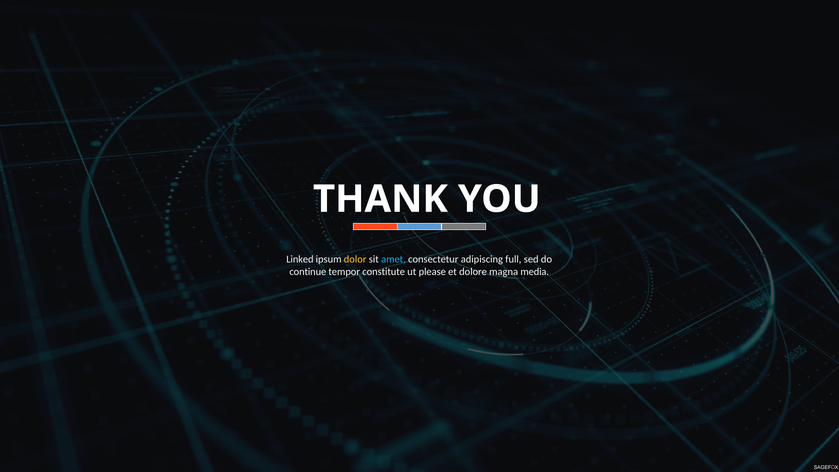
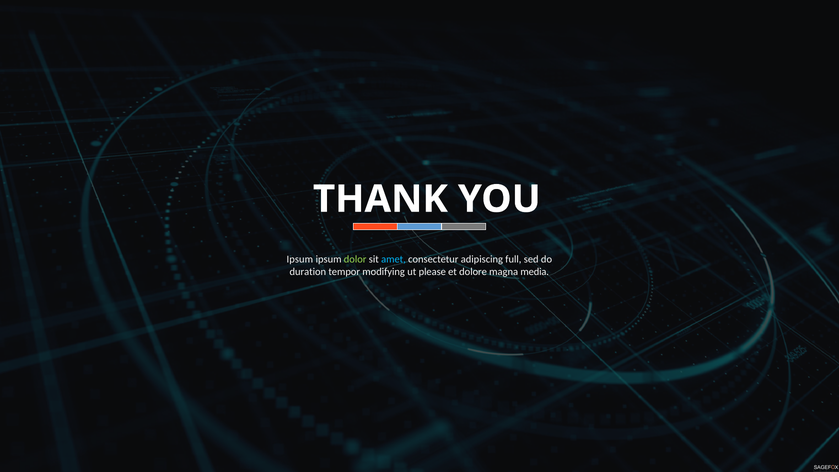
Linked: Linked -> Ipsum (300, 259)
dolor colour: yellow -> light green (355, 259)
continue: continue -> duration (308, 272)
constitute: constitute -> modifying (384, 272)
